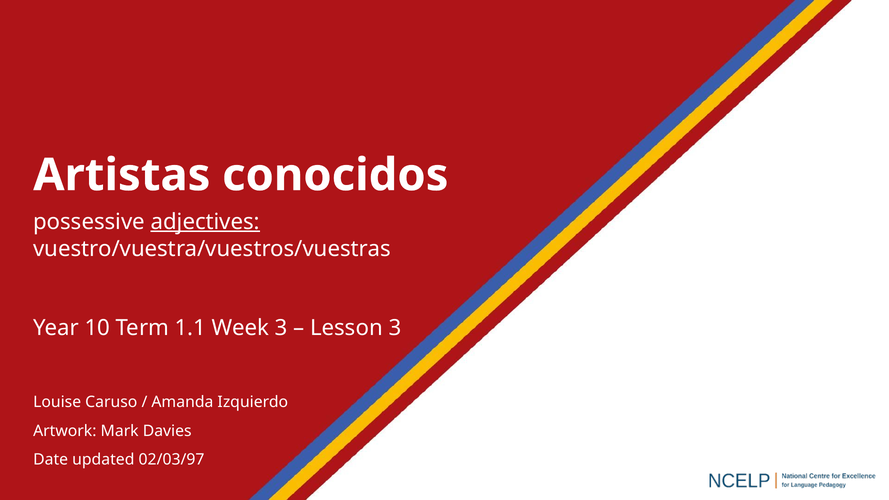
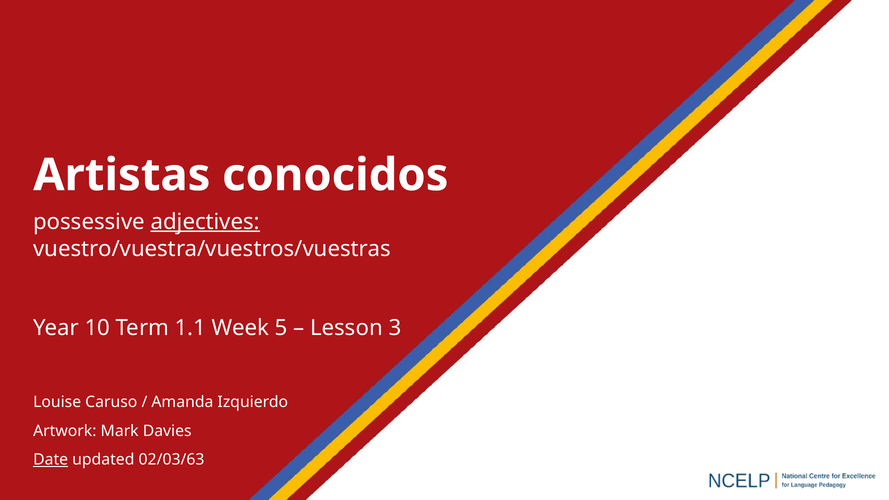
Week 3: 3 -> 5 (281, 328)
Date underline: none -> present (51, 460)
02/03/97: 02/03/97 -> 02/03/63 (172, 460)
